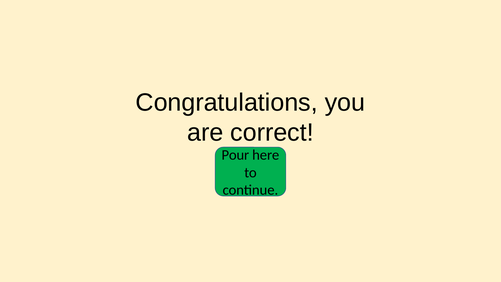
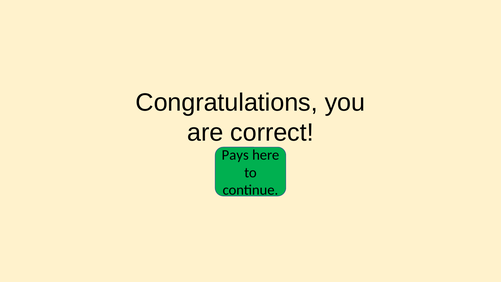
Pour: Pour -> Pays (235, 155)
